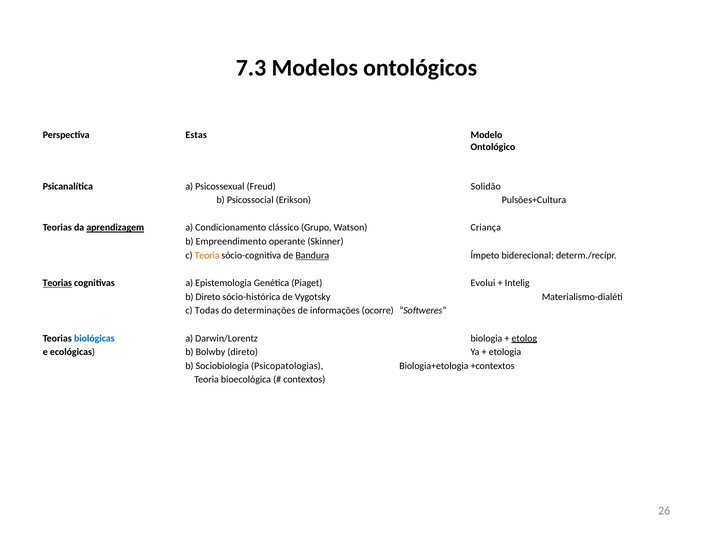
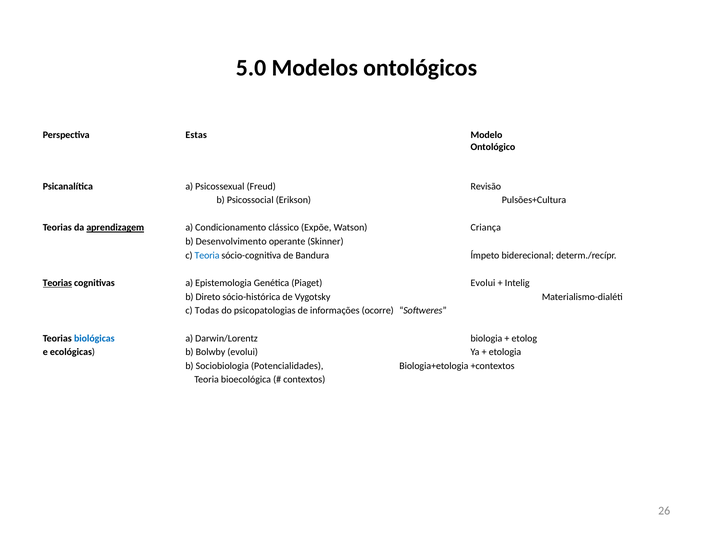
7.3: 7.3 -> 5.0 (251, 68)
Solidão: Solidão -> Revisão (486, 186)
Grupo: Grupo -> Expõe (316, 228)
Empreendimento: Empreendimento -> Desenvolvimento (231, 241)
Teoria colour: orange -> blue (207, 255)
Bandura underline: present -> none (312, 255)
determinações: determinações -> psicopatologias (265, 310)
etolog underline: present -> none (524, 338)
Bolwby direto: direto -> evolui (243, 352)
Psicopatologias: Psicopatologias -> Potencialidades (287, 366)
